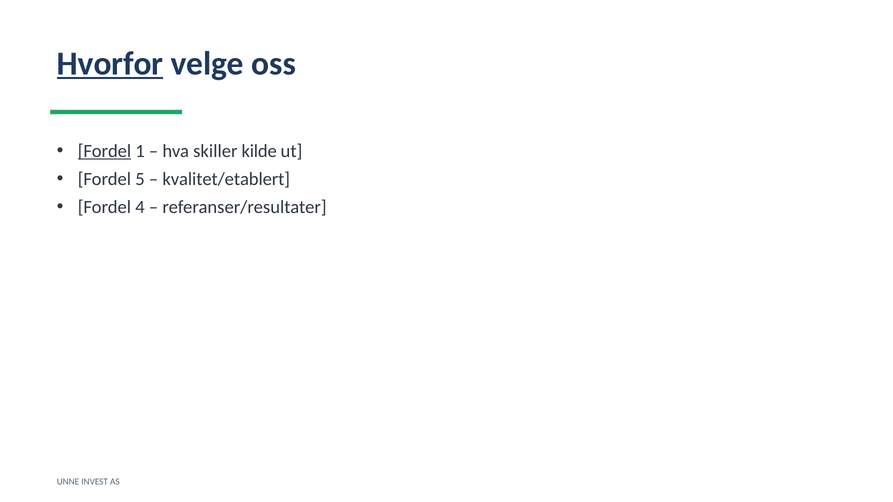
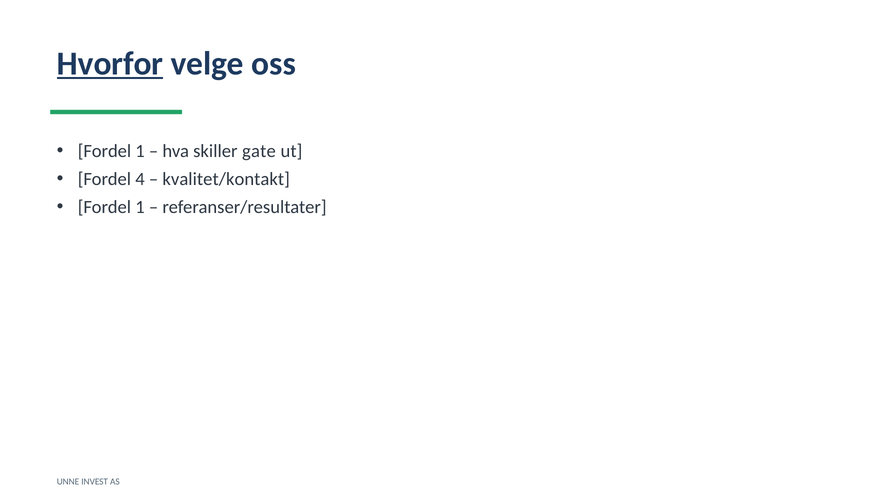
Fordel underline: present -> none (104, 151)
kilde: kilde -> gate (259, 151)
5: 5 -> 4 (140, 179)
kvalitet/etablert: kvalitet/etablert -> kvalitet/kontakt (226, 179)
4: 4 -> 1 (140, 207)
